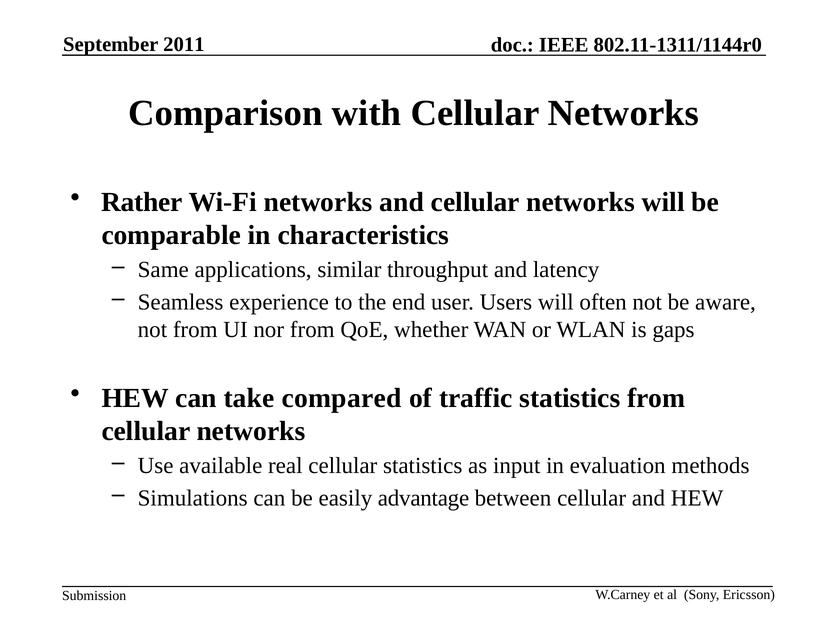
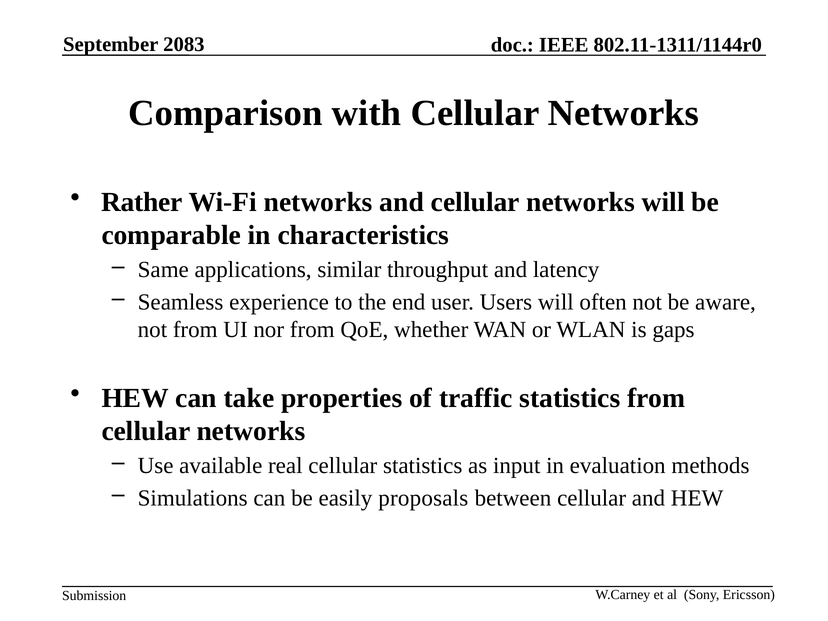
2011: 2011 -> 2083 (184, 44)
compared: compared -> properties (342, 398)
advantage: advantage -> proposals (423, 498)
